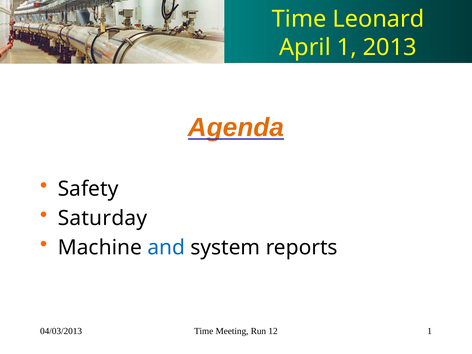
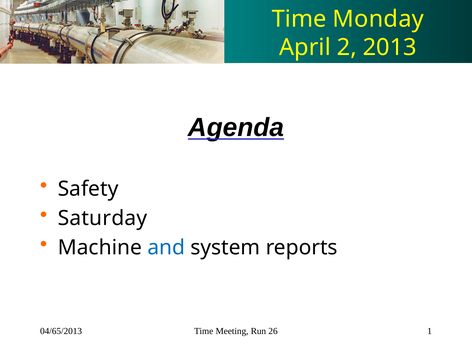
Leonard: Leonard -> Monday (378, 19)
April 1: 1 -> 2 (347, 47)
Agenda colour: orange -> black (236, 127)
04/03/2013: 04/03/2013 -> 04/65/2013 (61, 331)
12: 12 -> 26 (273, 331)
